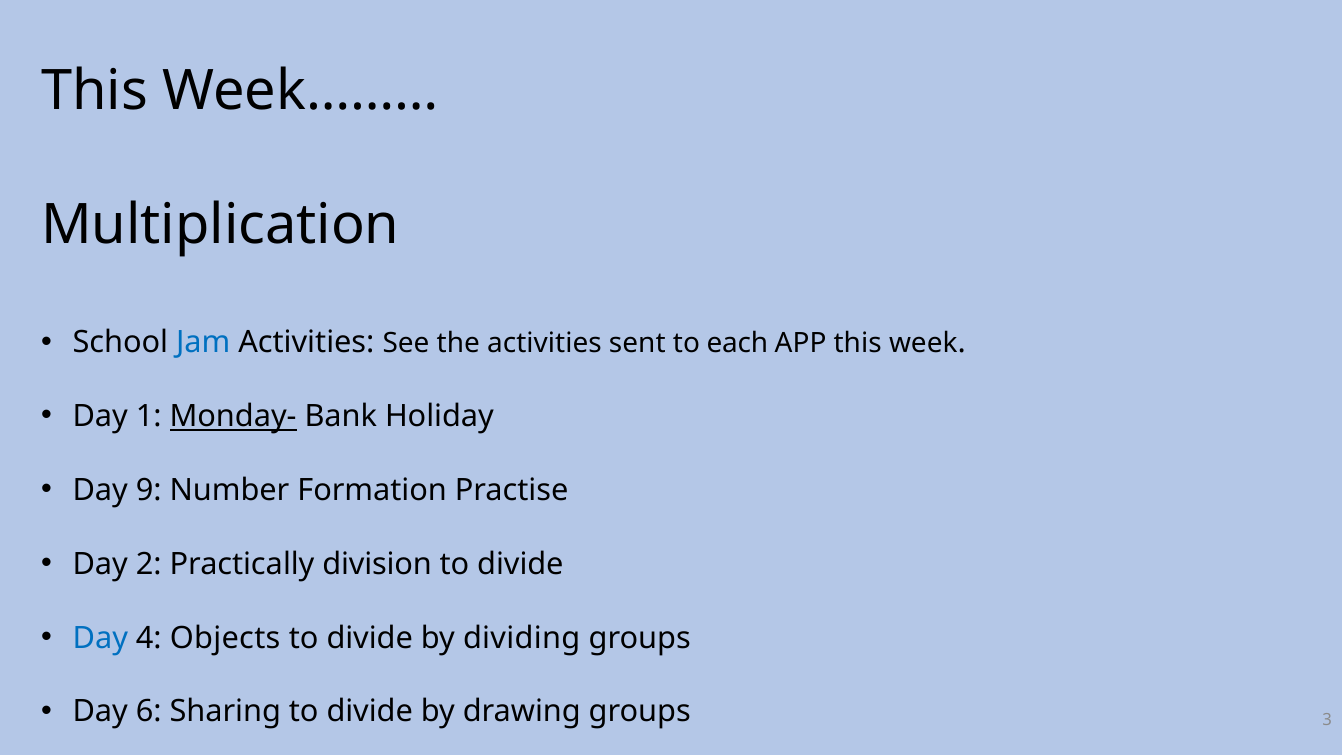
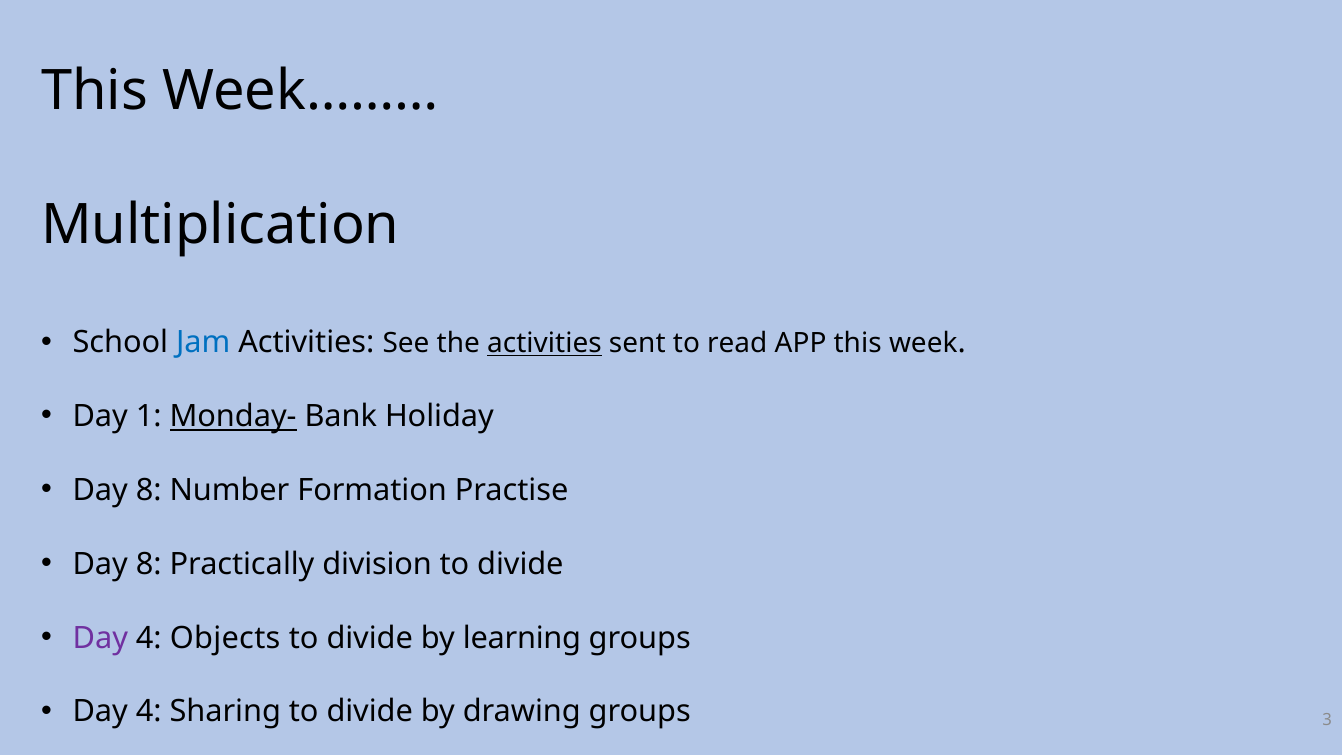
activities underline: none -> present (544, 344)
each: each -> read (737, 344)
9: 9 -> 8 (149, 490)
2: 2 -> 8 (149, 564)
Day colour: blue -> purple (100, 638)
dividing: dividing -> learning (522, 638)
6: 6 -> 4 (149, 712)
